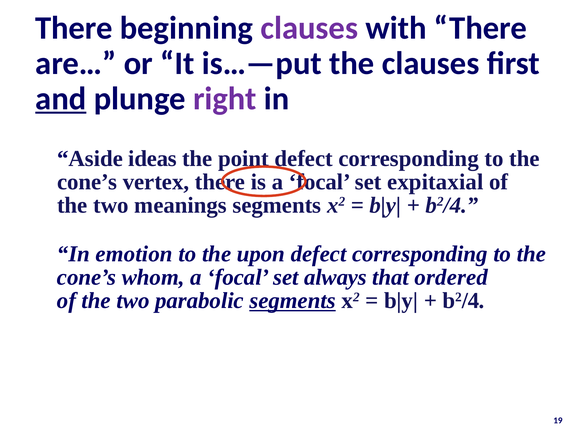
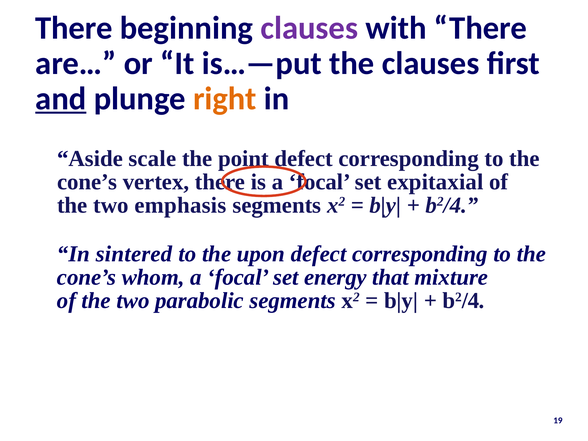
right colour: purple -> orange (225, 99)
ideas: ideas -> scale (152, 159)
meanings: meanings -> emphasis (180, 205)
emotion: emotion -> sintered (134, 254)
always: always -> energy (336, 277)
ordered: ordered -> mixture (451, 277)
segments underline: present -> none (293, 301)
